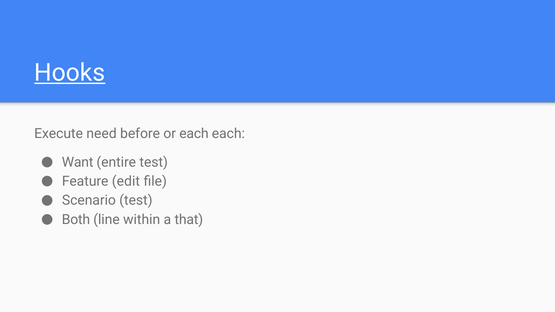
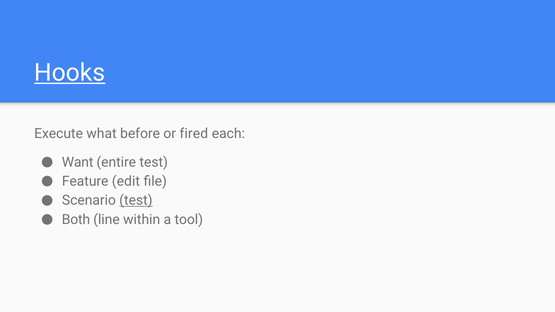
need: need -> what (102, 134)
or each: each -> fired (194, 134)
test underline: none -> present (136, 200)
that: that -> tool (189, 220)
